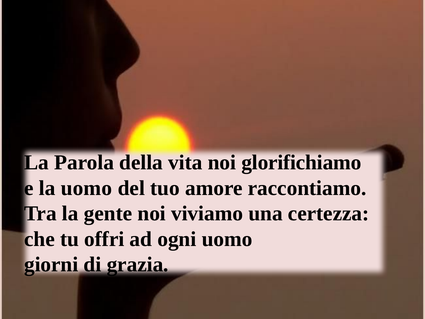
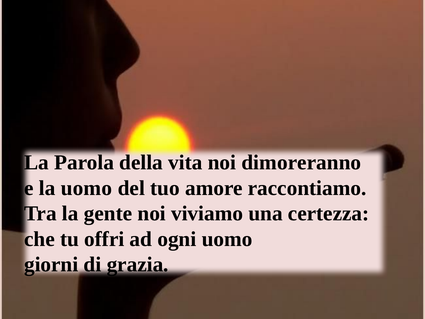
glorifichiamo: glorifichiamo -> dimoreranno (301, 162)
